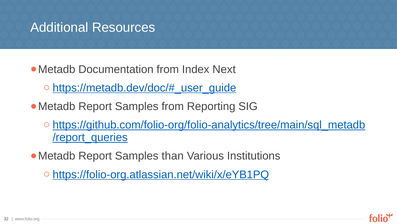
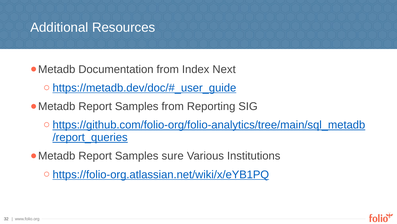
than: than -> sure (173, 156)
